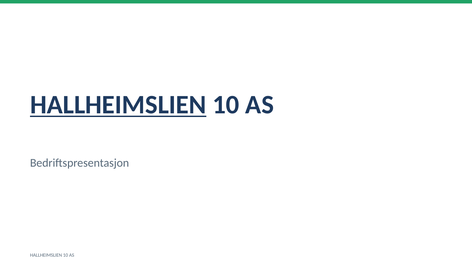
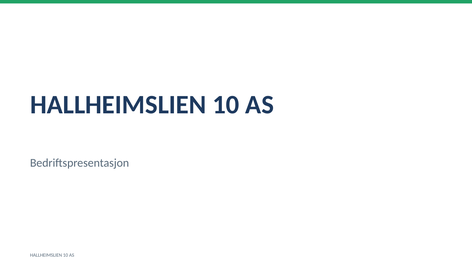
HALLHEIMSLIEN underline: present -> none (118, 105)
